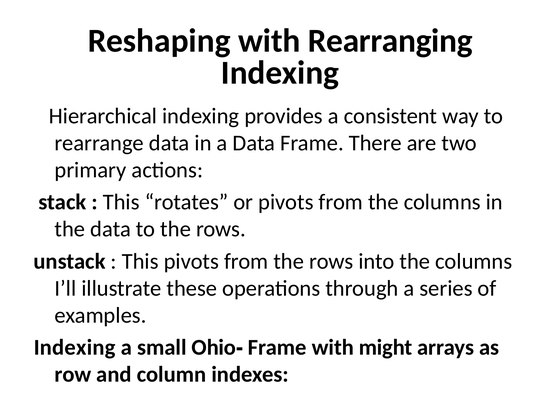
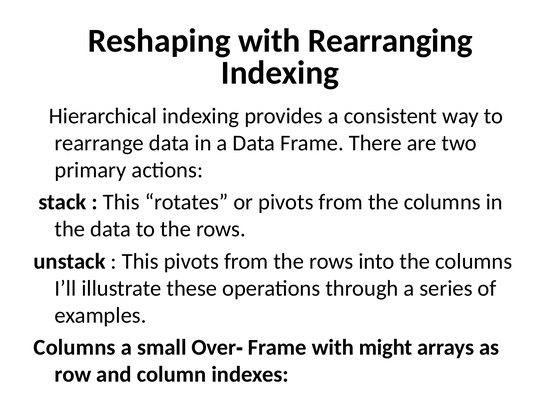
Indexing: Indexing -> Columns (75, 347)
Ohio: Ohio -> Over (214, 347)
